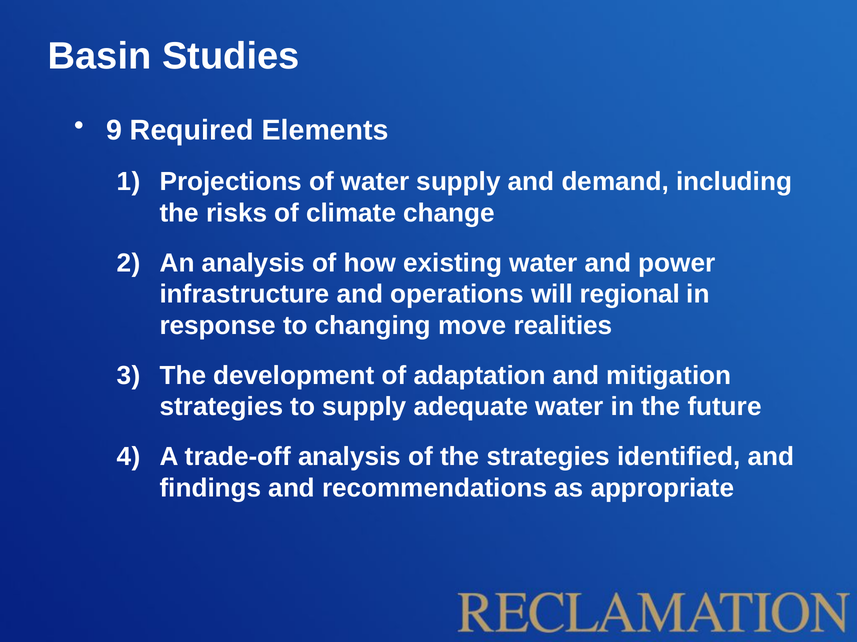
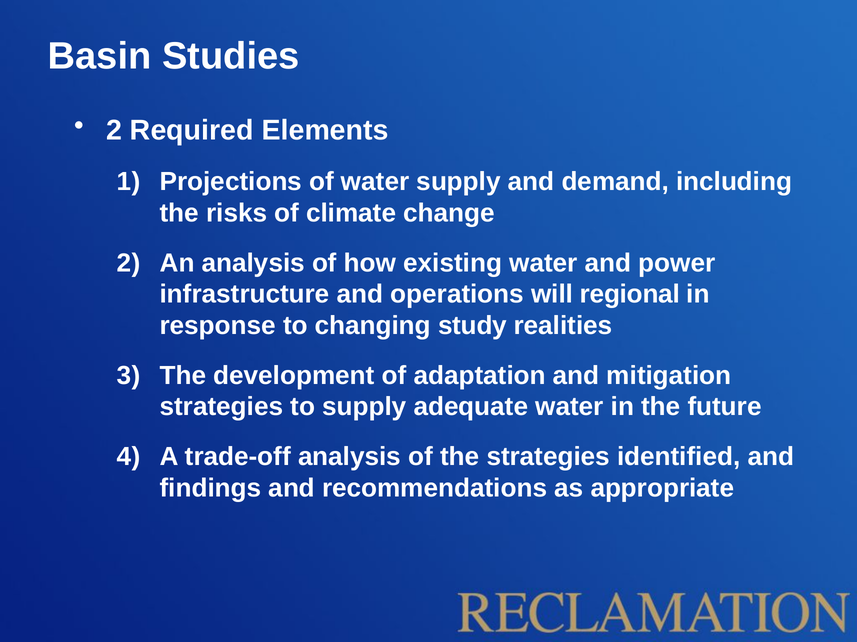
9: 9 -> 2 (114, 131)
move: move -> study (472, 326)
